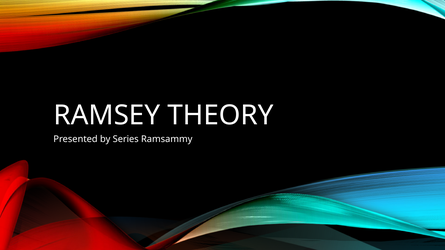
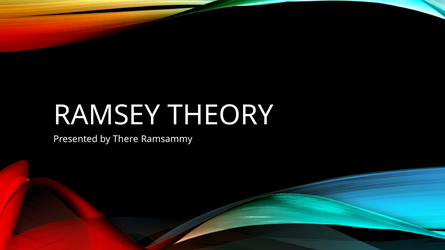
Series: Series -> There (126, 139)
